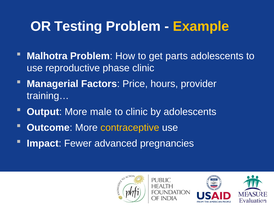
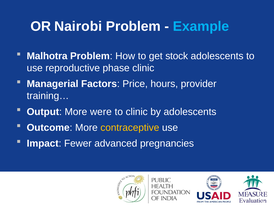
Testing: Testing -> Nairobi (78, 26)
Example colour: yellow -> light blue (201, 26)
parts: parts -> stock (177, 56)
male: male -> were (101, 111)
